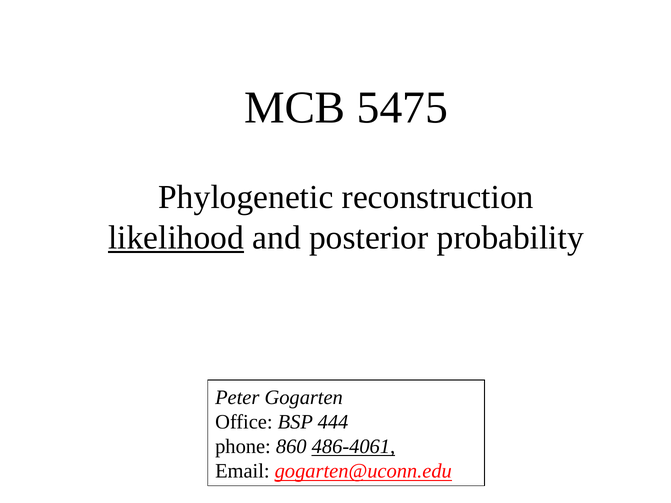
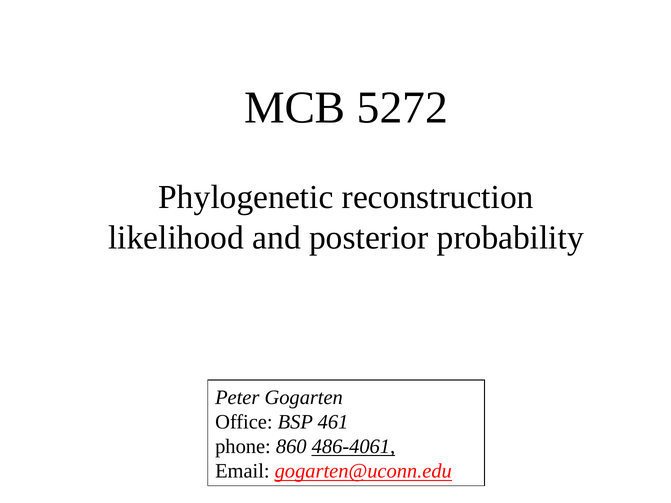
5475: 5475 -> 5272 (403, 108)
likelihood underline: present -> none (176, 238)
444: 444 -> 461 (333, 422)
